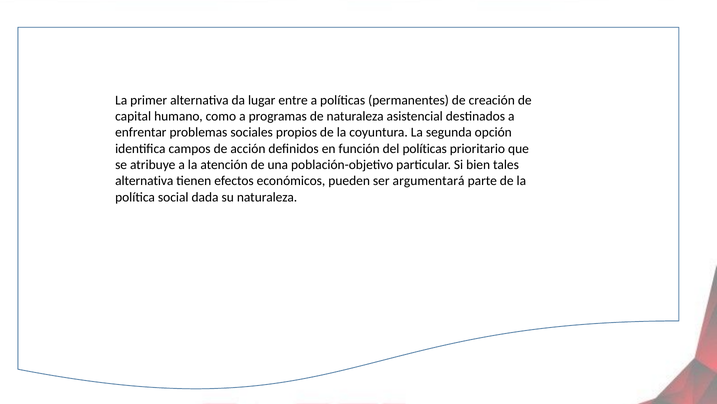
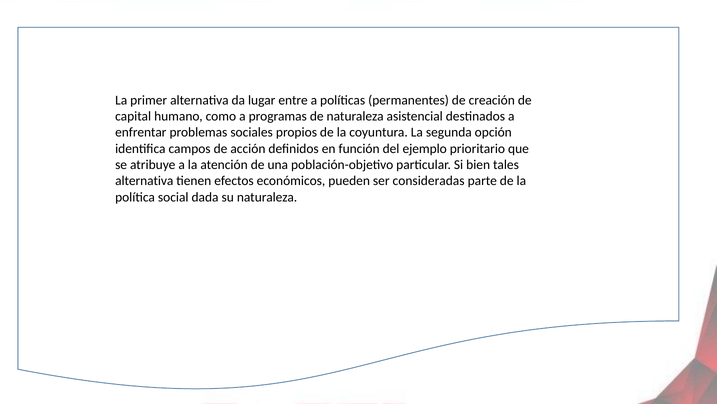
del políticas: políticas -> ejemplo (425, 148)
argumentará: argumentará -> consideradas (429, 181)
